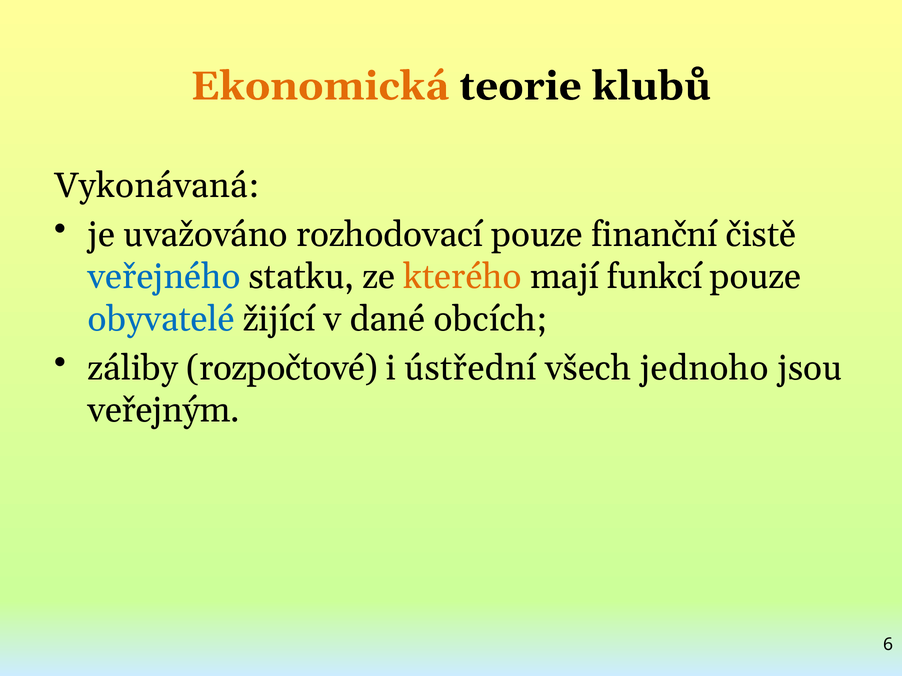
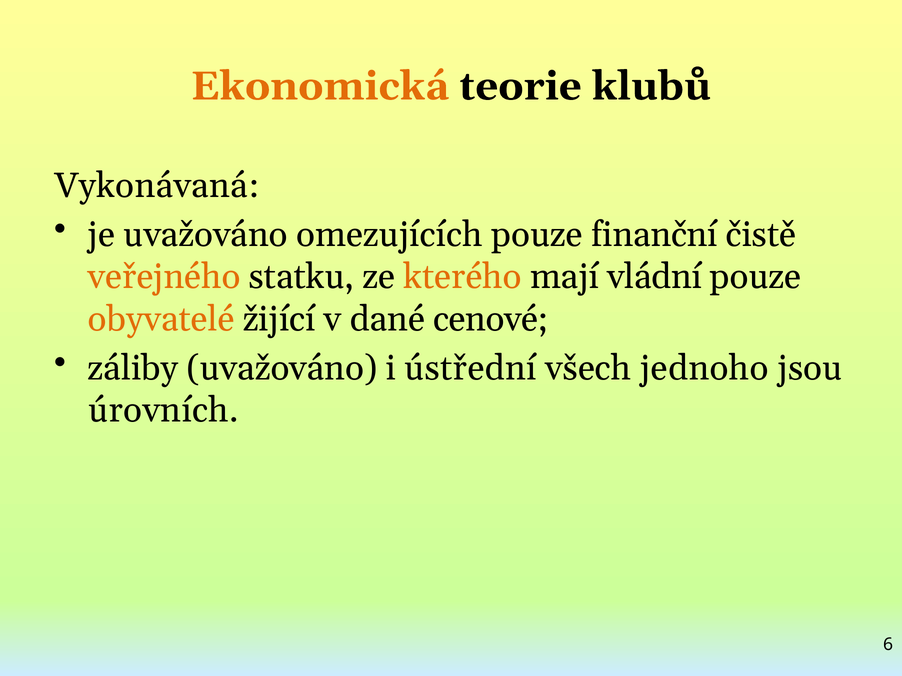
rozhodovací: rozhodovací -> omezujících (389, 235)
veřejného colour: blue -> orange (164, 277)
funkcí: funkcí -> vládní (655, 277)
obyvatelé colour: blue -> orange (161, 319)
obcích: obcích -> cenové (491, 319)
záliby rozpočtové: rozpočtové -> uvažováno (282, 368)
veřejným: veřejným -> úrovních (163, 411)
